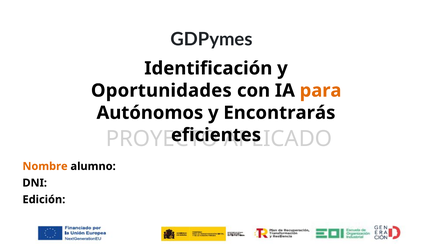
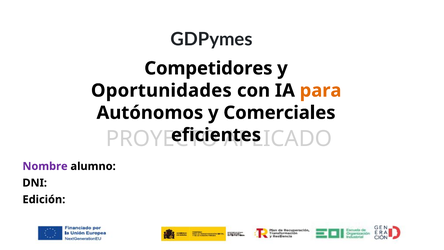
Identificación: Identificación -> Competidores (208, 68)
Encontrarás: Encontrarás -> Comerciales (279, 113)
Nombre colour: orange -> purple (45, 166)
